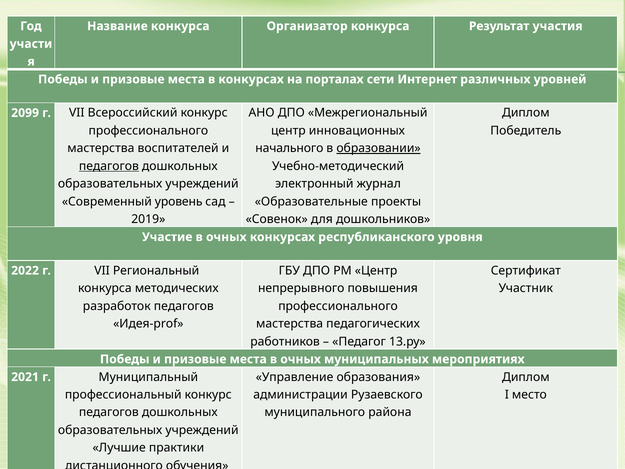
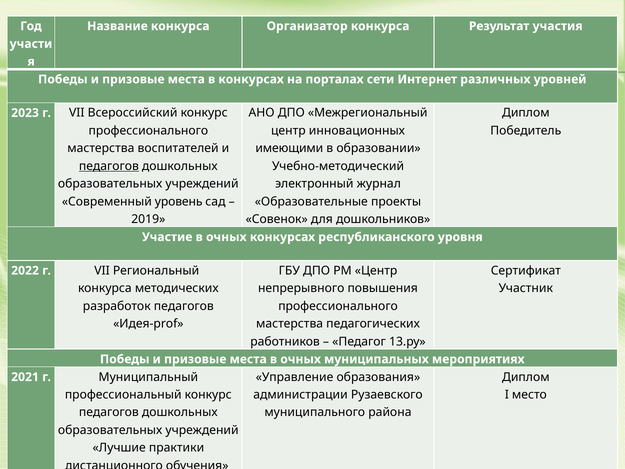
2099: 2099 -> 2023 (25, 113)
начального: начального -> имеющими (289, 148)
образовании underline: present -> none (379, 148)
